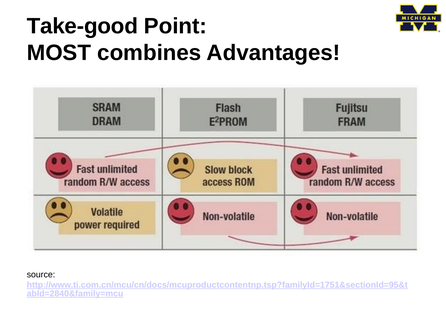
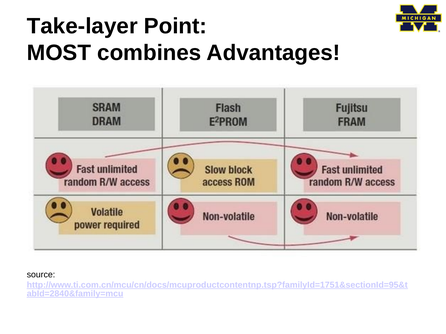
Take-good: Take-good -> Take-layer (82, 26)
